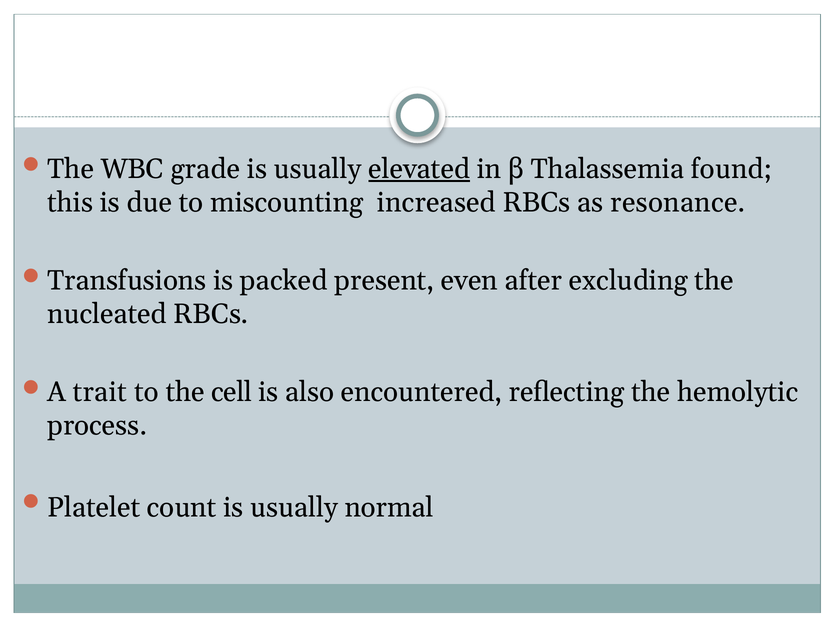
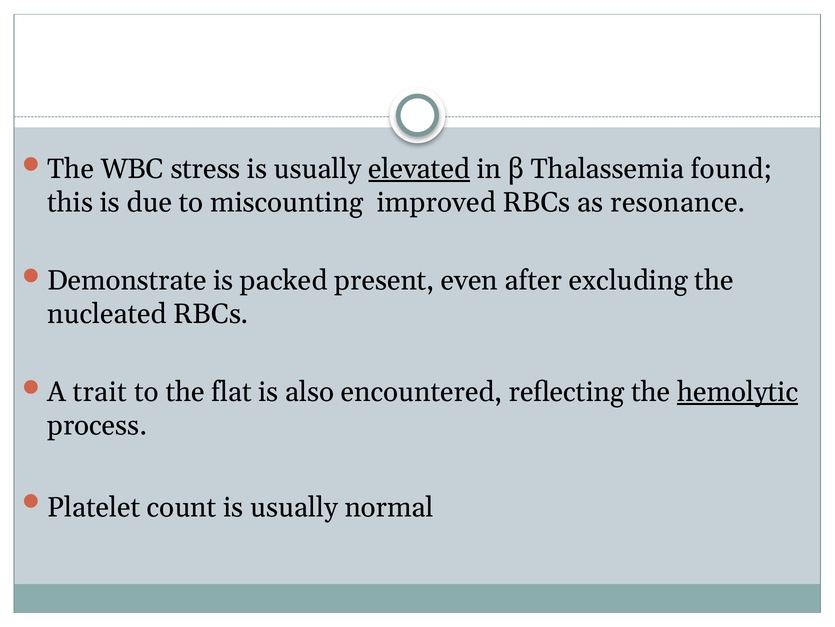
grade: grade -> stress (206, 169)
increased: increased -> improved (436, 202)
Transfusions: Transfusions -> Demonstrate (127, 280)
cell: cell -> flat (232, 392)
hemolytic underline: none -> present (738, 392)
